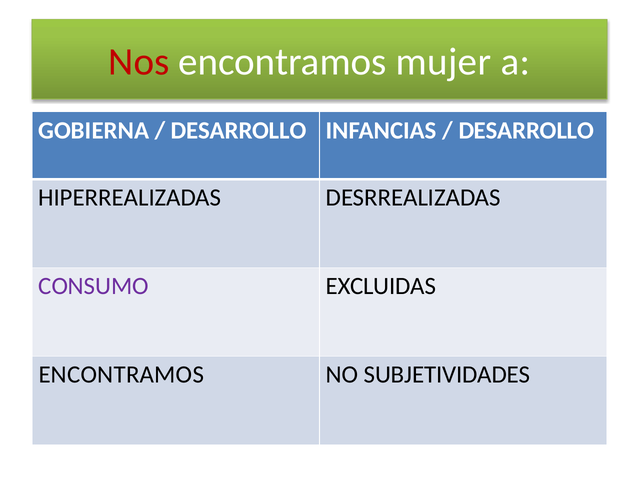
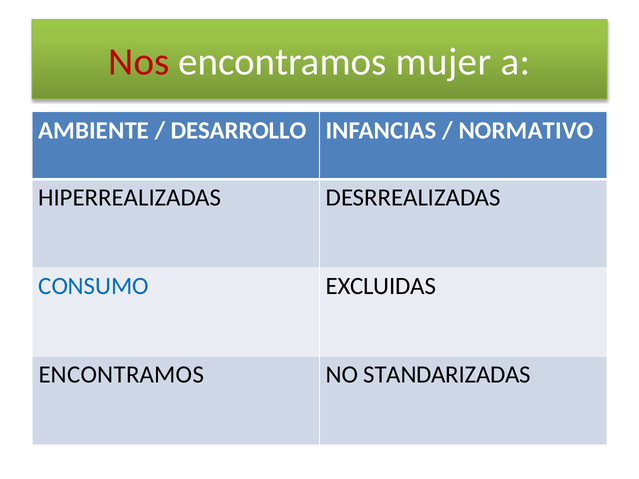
GOBIERNA: GOBIERNA -> AMBIENTE (94, 130)
DESARROLLO: DESARROLLO -> NORMATIVO (526, 130)
CONSUMO colour: purple -> blue (94, 286)
SUBJETIVIDADES: SUBJETIVIDADES -> STANDARIZADAS (447, 375)
